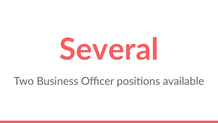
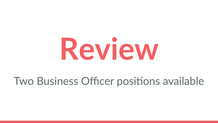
Several: Several -> Review (109, 50)
